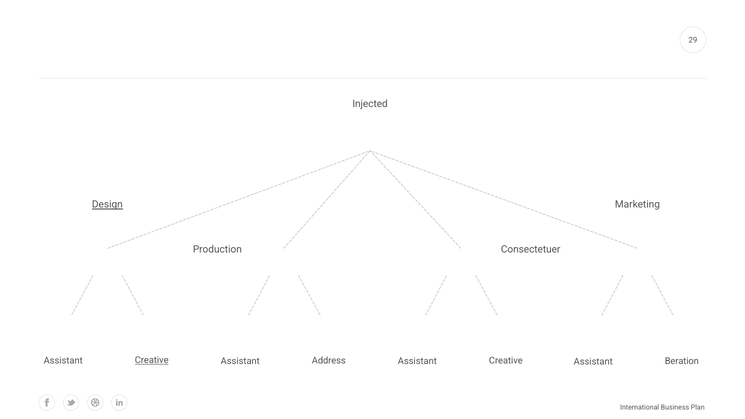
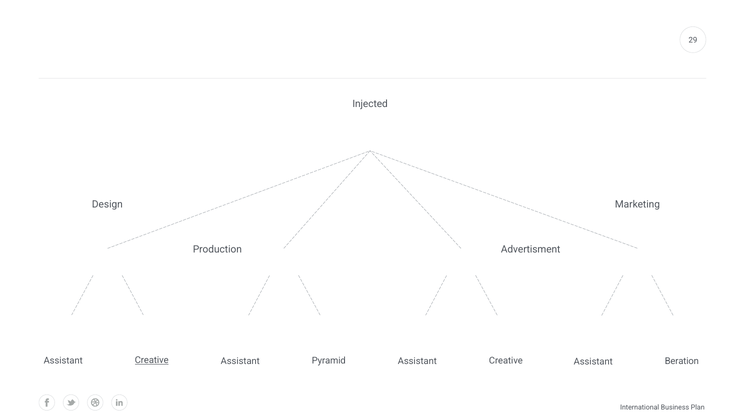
Design underline: present -> none (107, 205)
Consectetuer: Consectetuer -> Advertisment (531, 249)
Address: Address -> Pyramid (329, 361)
